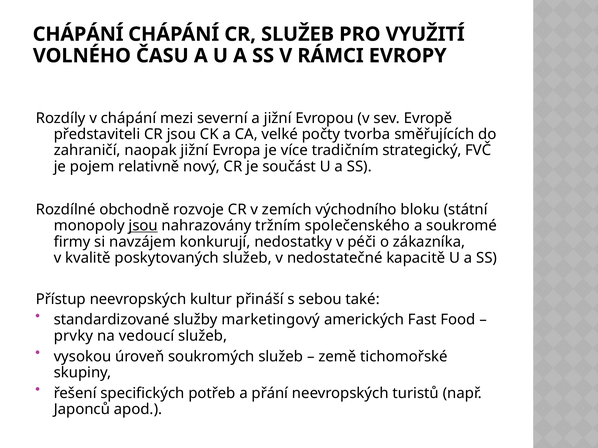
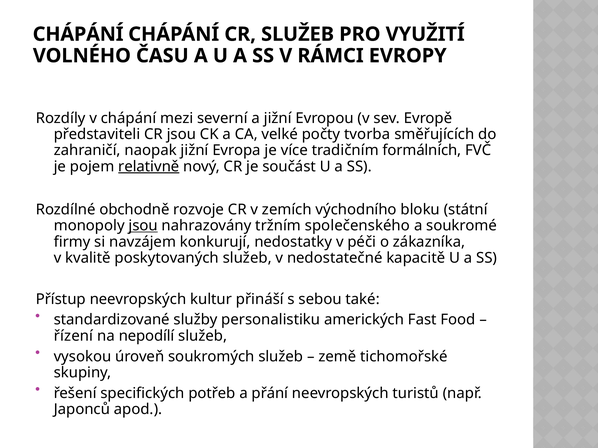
strategický: strategický -> formálních (422, 151)
relativně underline: none -> present (149, 167)
marketingový: marketingový -> personalistiku (271, 320)
prvky: prvky -> řízení (74, 336)
vedoucí: vedoucí -> nepodílí (147, 336)
